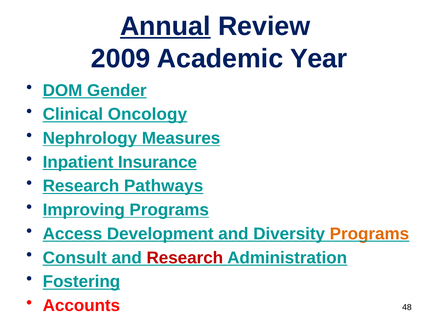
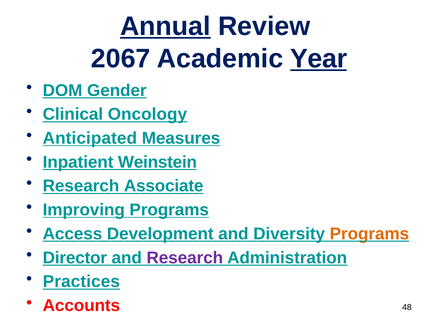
2009: 2009 -> 2067 (121, 58)
Year underline: none -> present (319, 58)
Nephrology: Nephrology -> Anticipated (90, 138)
Insurance: Insurance -> Weinstein (157, 162)
Pathways: Pathways -> Associate (164, 186)
Consult: Consult -> Director (75, 257)
Research colour: red -> purple (185, 257)
Fostering: Fostering -> Practices (81, 281)
